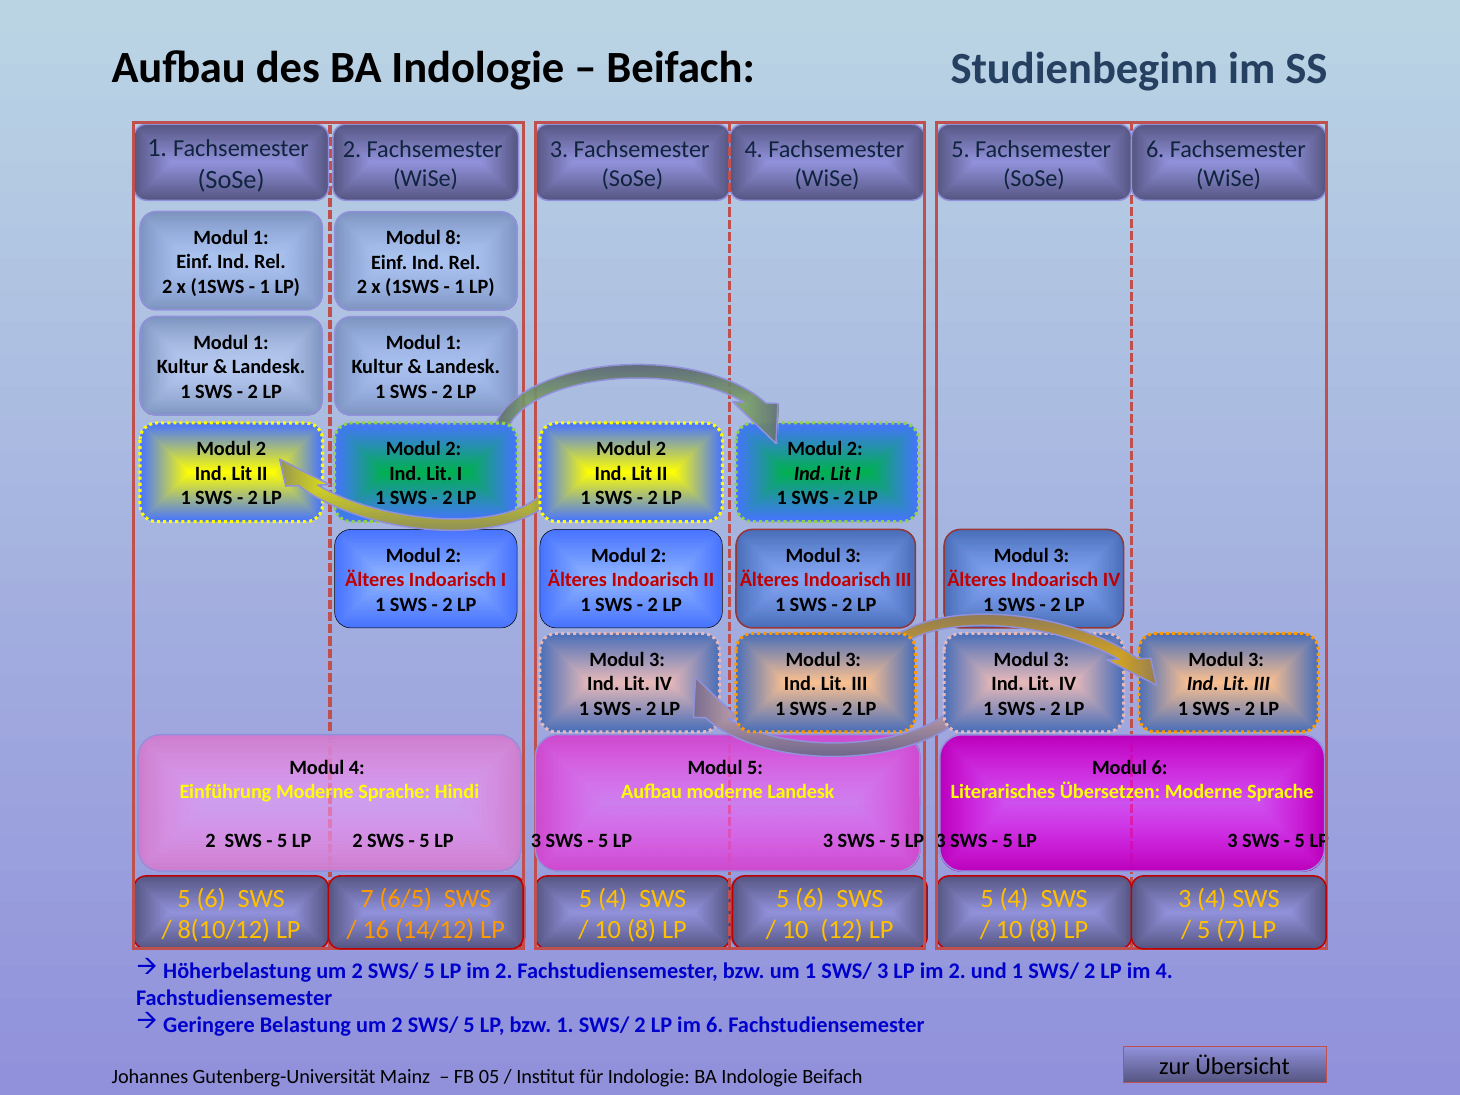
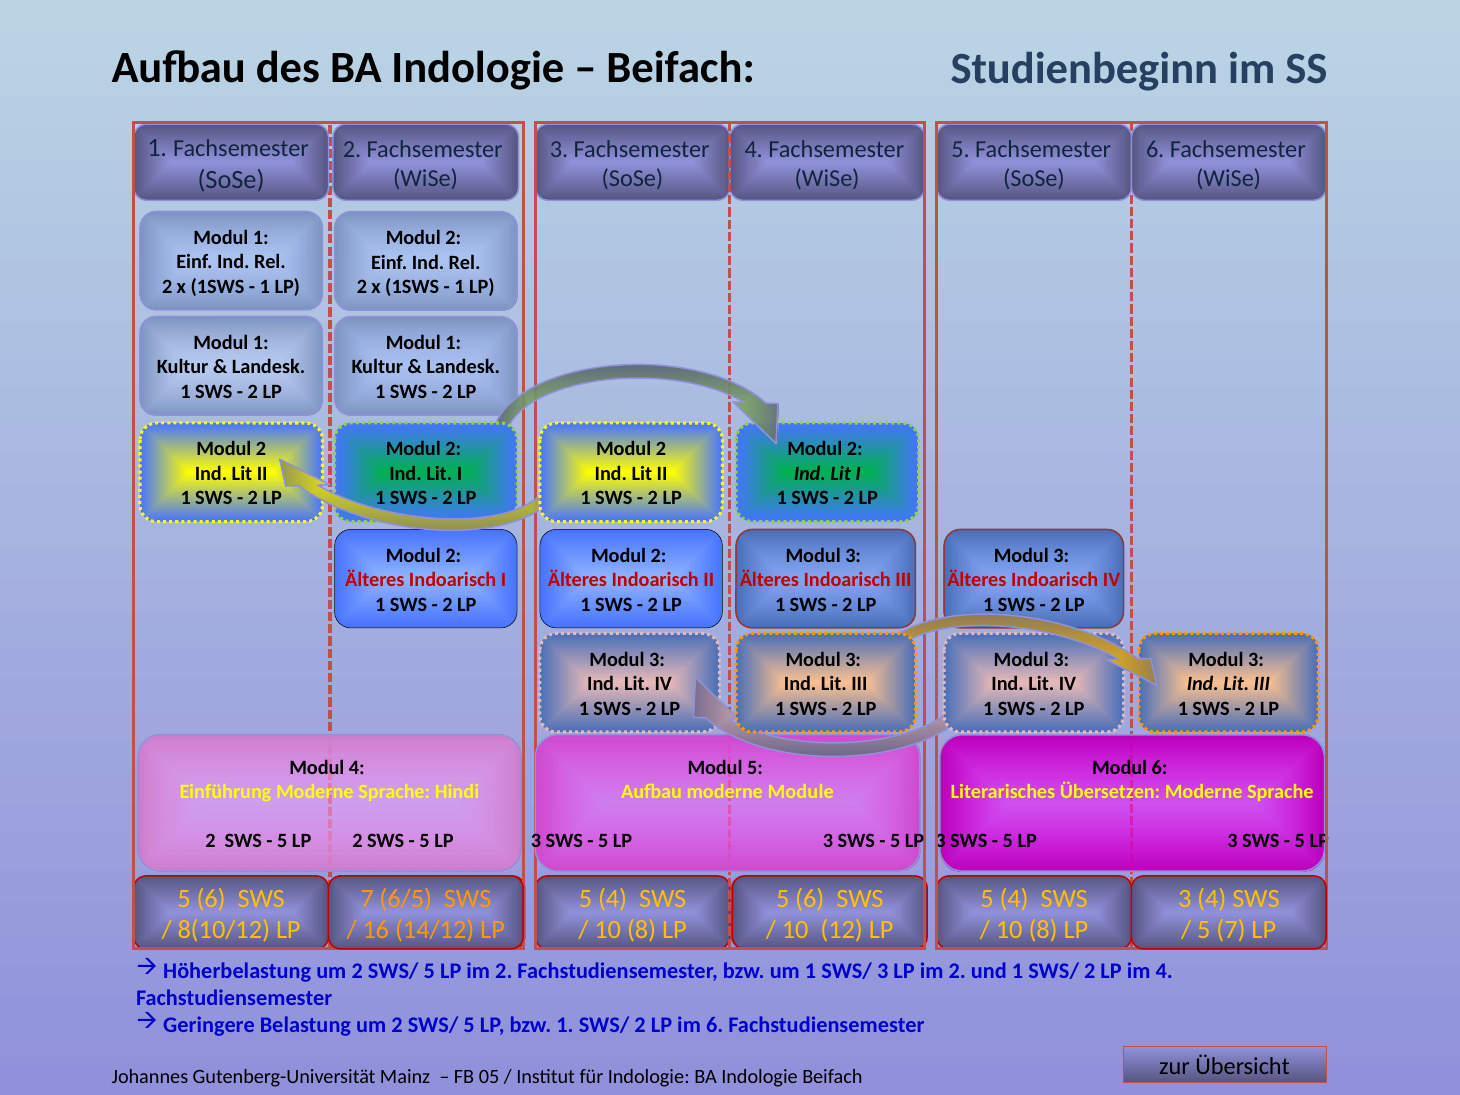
8: 8 -> 2 (453, 238)
moderne Landesk: Landesk -> Module (801, 792)
